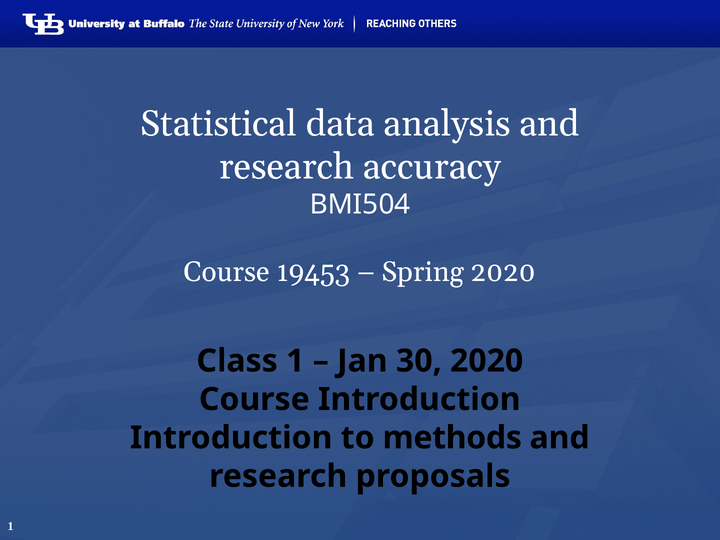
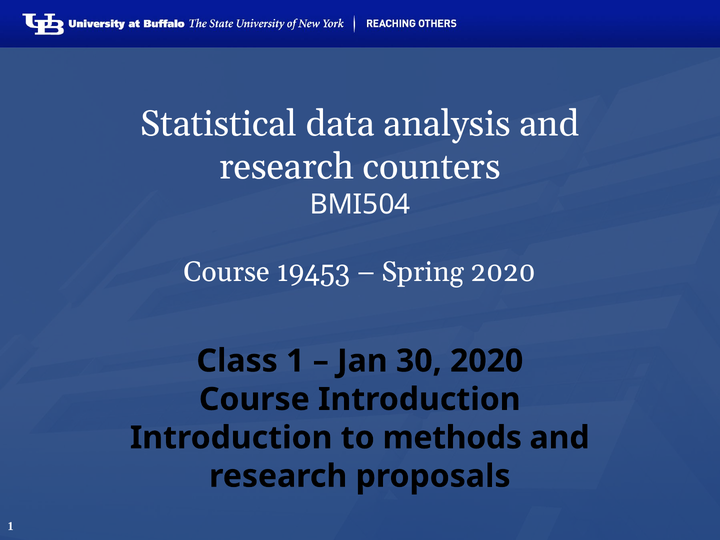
accuracy: accuracy -> counters (432, 167)
